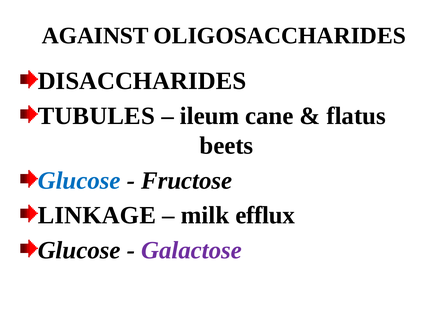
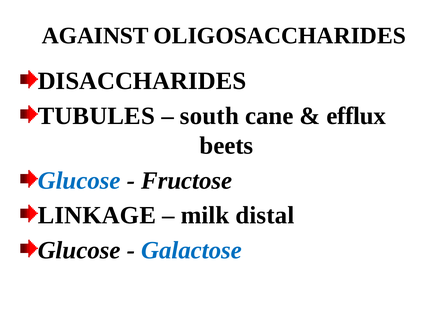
ileum: ileum -> south (209, 116)
flatus: flatus -> efflux (356, 116)
efflux: efflux -> distal (265, 215)
Galactose colour: purple -> blue (192, 250)
